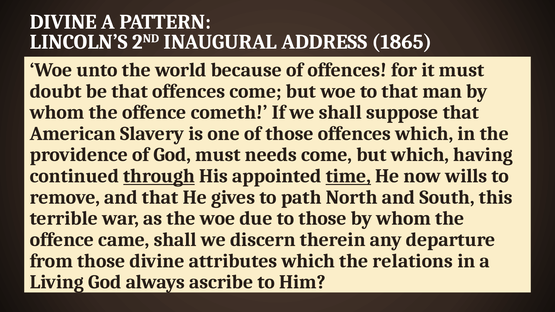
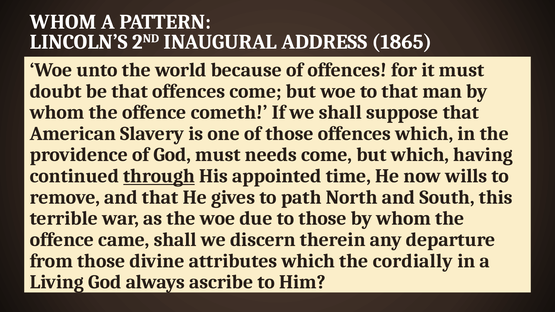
DIVINE: DIVINE -> WHOM (63, 22)
time underline: present -> none (348, 176)
relations: relations -> cordially (413, 261)
